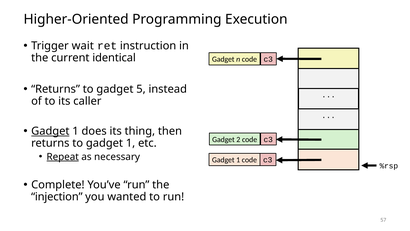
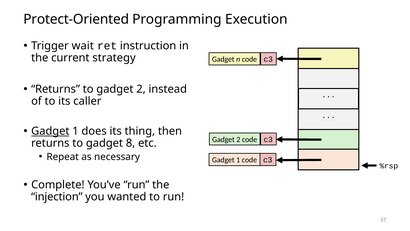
Higher-Oriented: Higher-Oriented -> Protect-Oriented (76, 19)
identical: identical -> strategy (114, 58)
to gadget 5: 5 -> 2 (141, 89)
to gadget 1: 1 -> 8 (131, 143)
Repeat underline: present -> none (63, 157)
